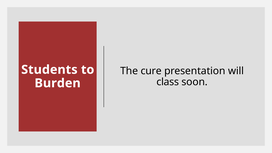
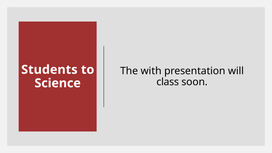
cure: cure -> with (151, 71)
Burden: Burden -> Science (58, 83)
